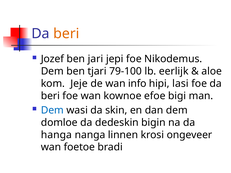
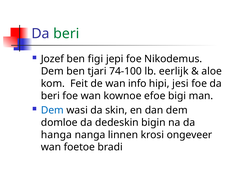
beri colour: orange -> green (66, 34)
jari: jari -> figi (95, 59)
79-100: 79-100 -> 74-100 (126, 71)
Jeje: Jeje -> Feit (79, 84)
lasi: lasi -> jesi (180, 84)
